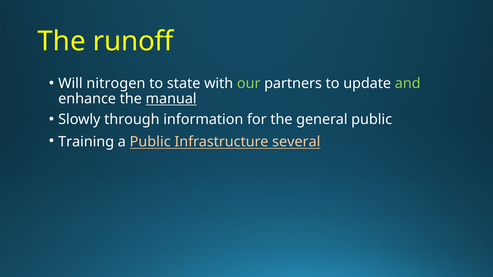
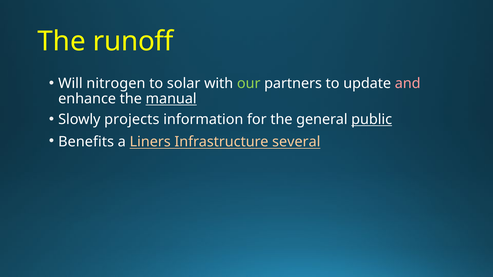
state: state -> solar (184, 83)
and colour: light green -> pink (408, 83)
through: through -> projects (132, 120)
public underline: none -> present (372, 120)
Training: Training -> Benefits (86, 142)
a Public: Public -> Liners (150, 142)
